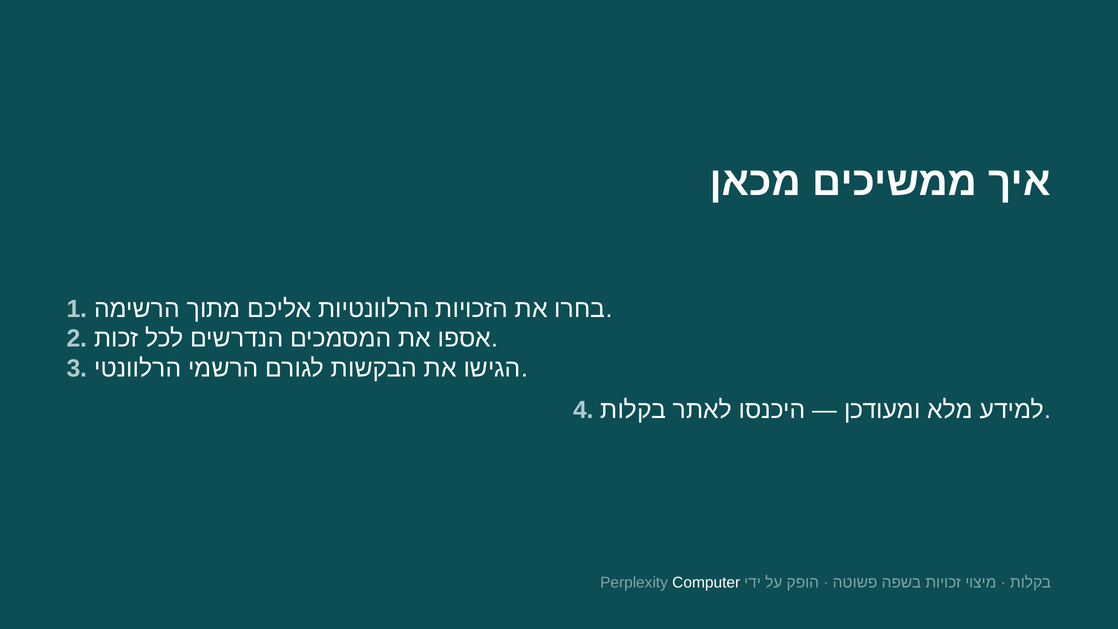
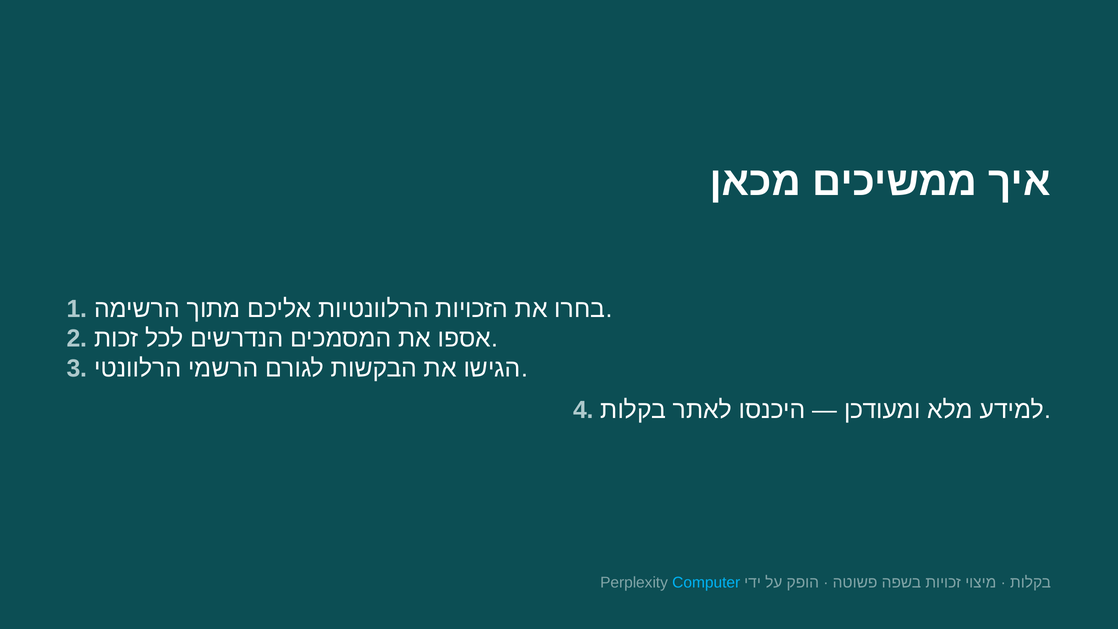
Computer colour: white -> light blue (706, 582)
